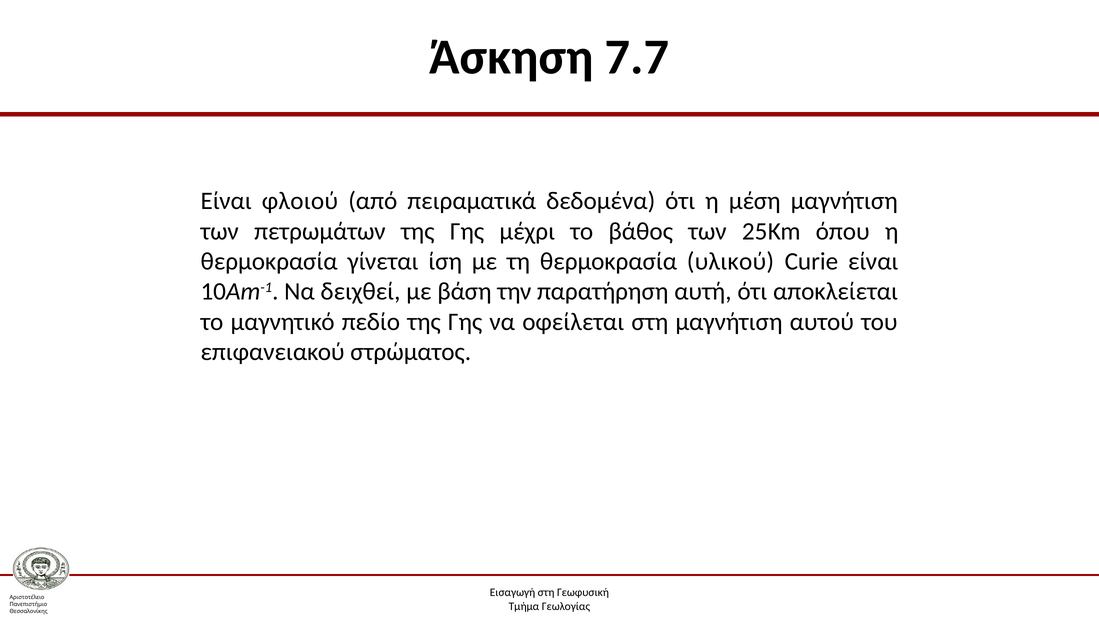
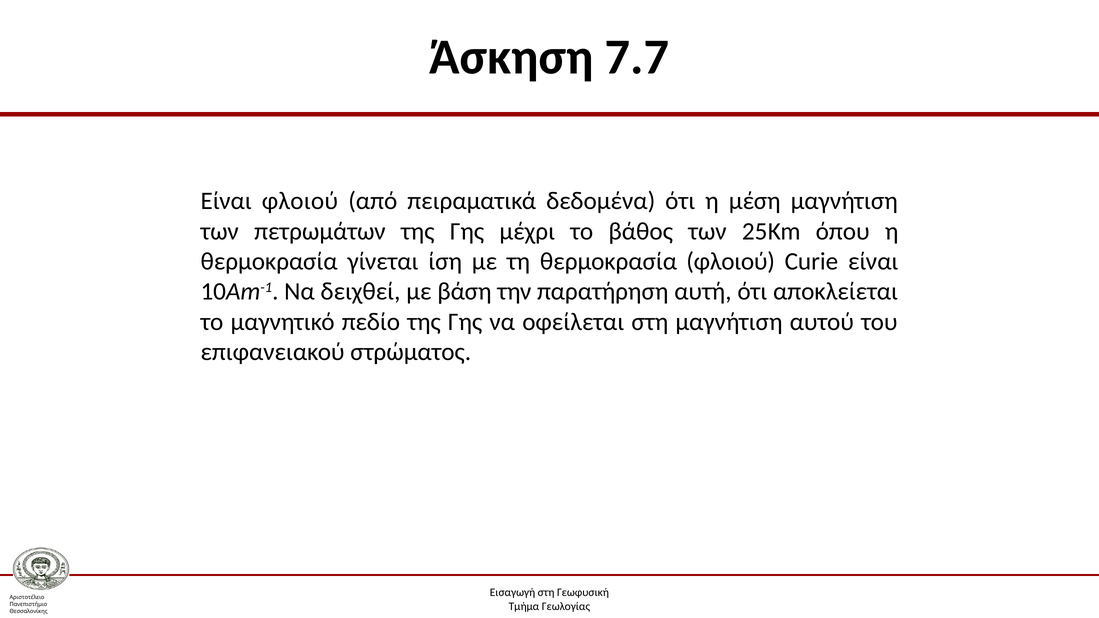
θερμοκρασία υλικού: υλικού -> φλοιού (731, 261)
